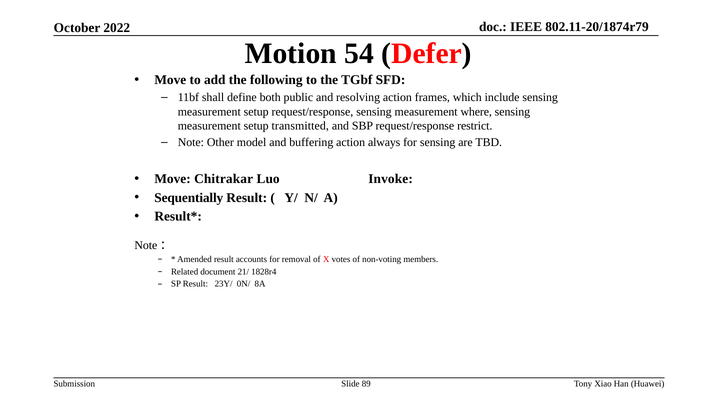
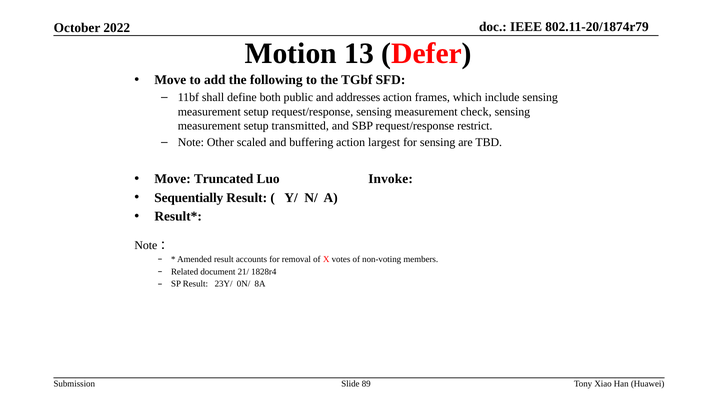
54: 54 -> 13 (359, 54)
resolving: resolving -> addresses (358, 98)
where: where -> check (476, 112)
model: model -> scaled (252, 143)
always: always -> largest (384, 143)
Chitrakar: Chitrakar -> Truncated (224, 179)
